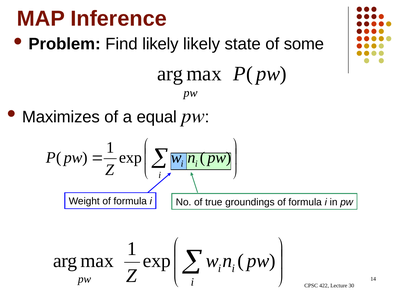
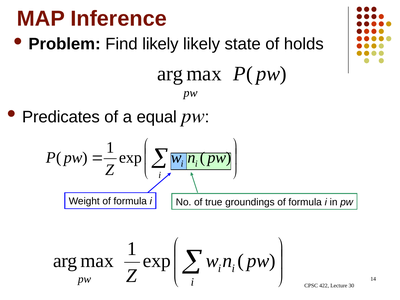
some: some -> holds (304, 44)
Maximizes: Maximizes -> Predicates (61, 117)
